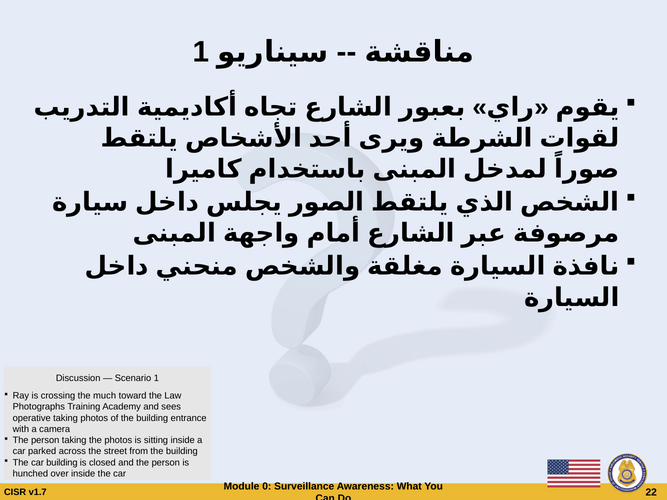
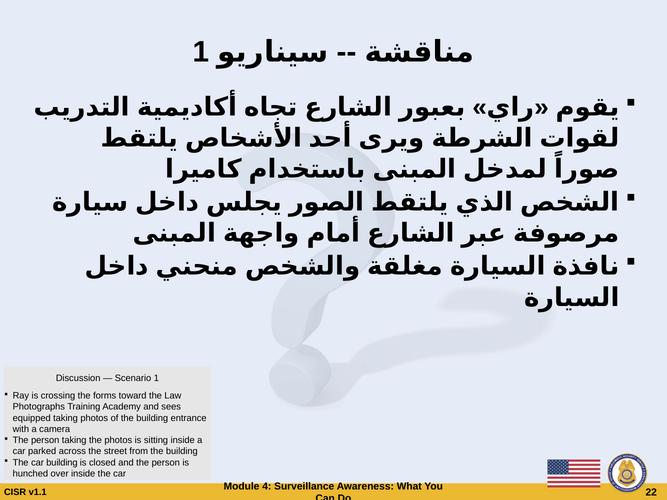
much: much -> forms (105, 396)
operative: operative -> equipped (32, 418)
Module 0: 0 -> 4 (267, 486)
v1.7: v1.7 -> v1.1 (38, 493)
